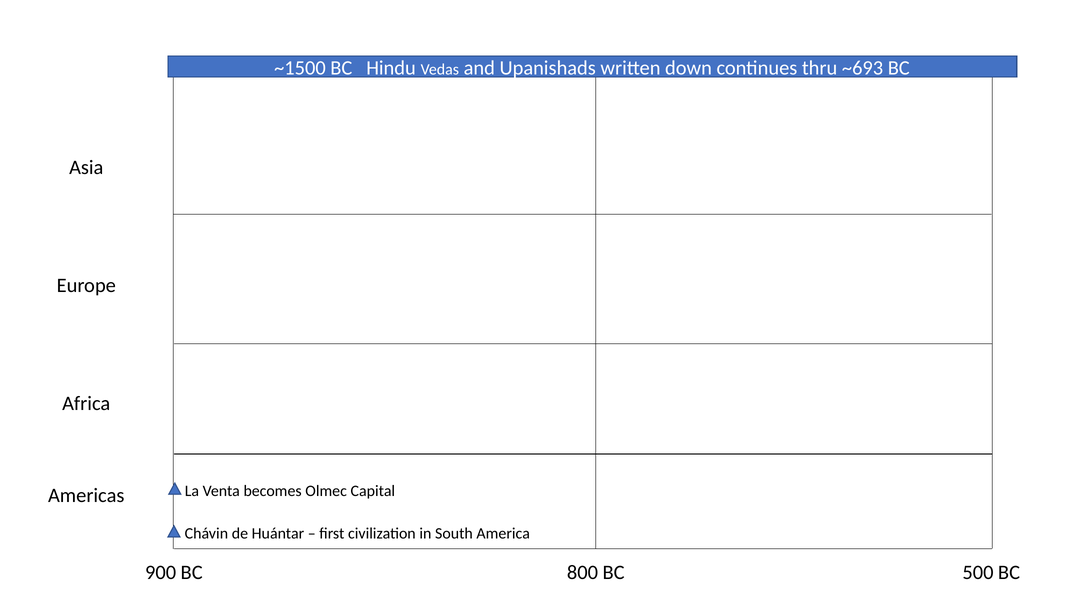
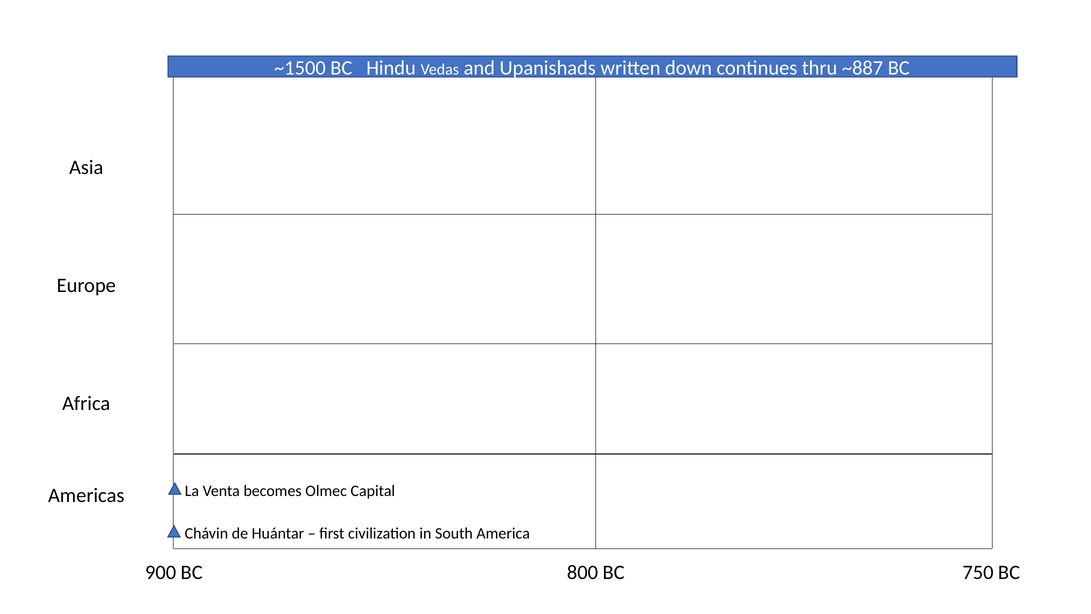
~693: ~693 -> ~887 (863, 68)
500: 500 -> 750 (978, 572)
